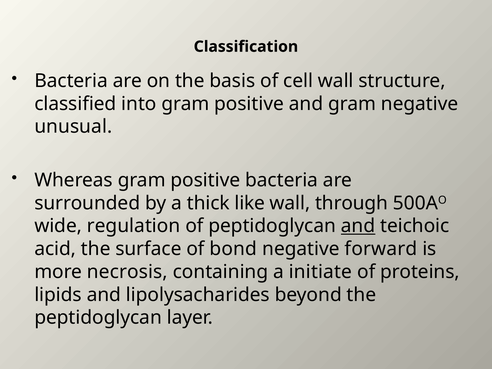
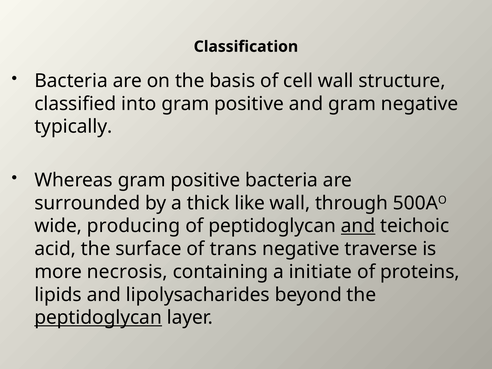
unusual: unusual -> typically (73, 127)
regulation: regulation -> producing (134, 226)
bond: bond -> trans (233, 249)
forward: forward -> traverse (381, 249)
peptidoglycan underline: none -> present (98, 318)
